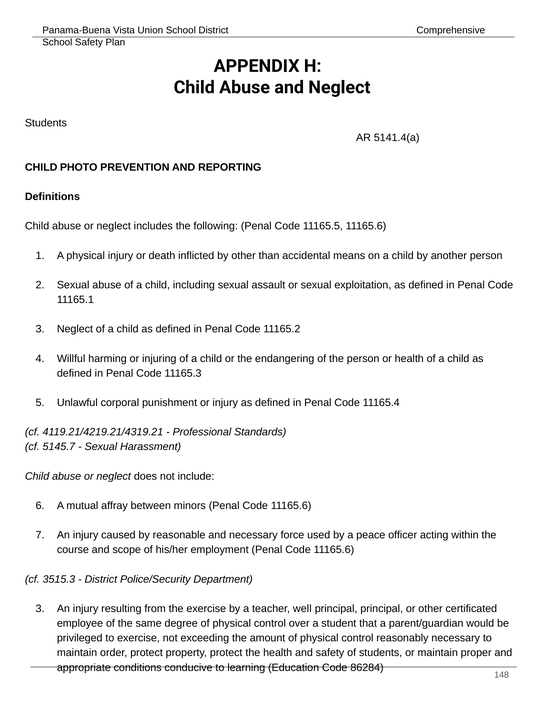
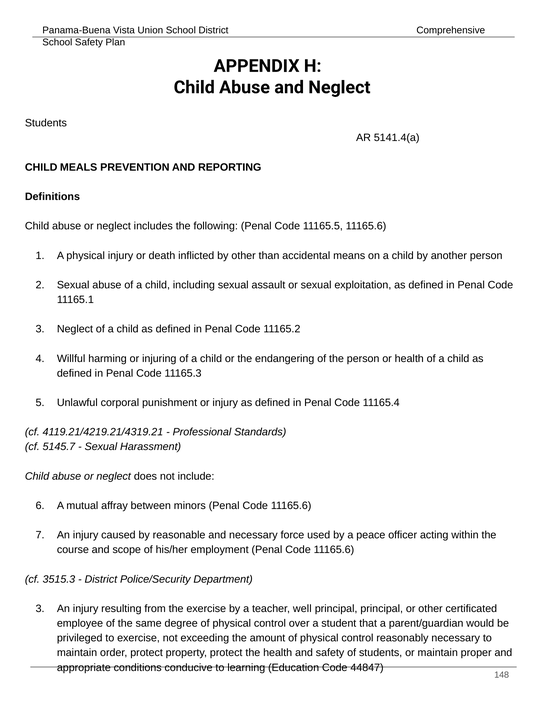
PHOTO: PHOTO -> MEALS (79, 167)
86284: 86284 -> 44847 (367, 668)
